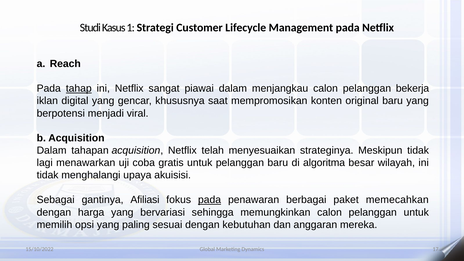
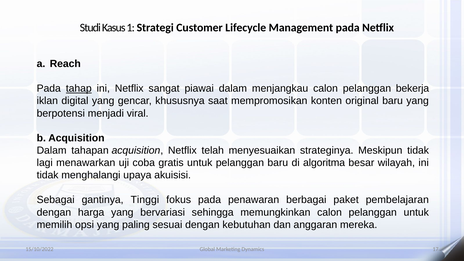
Afiliasi: Afiliasi -> Tinggi (145, 200)
pada underline: present -> none (210, 200)
memecahkan: memecahkan -> pembelajaran (397, 200)
